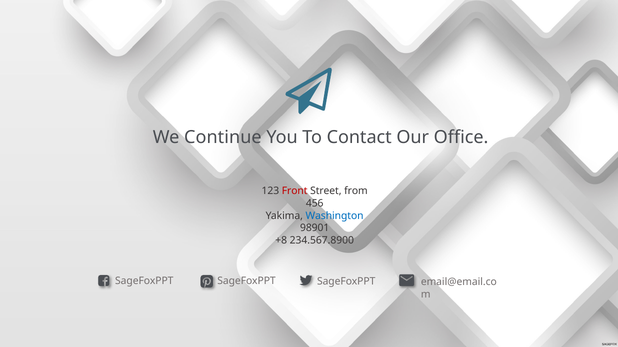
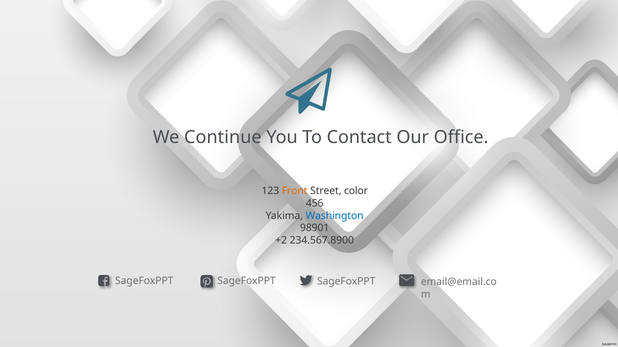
Front colour: red -> orange (295, 191)
from: from -> color (356, 191)
+8: +8 -> +2 (281, 241)
